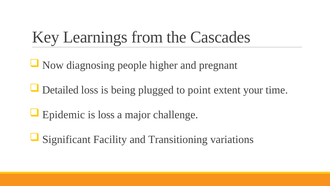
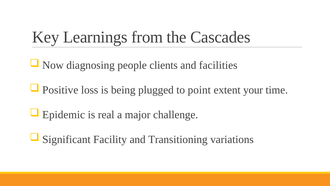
higher: higher -> clients (164, 65)
pregnant: pregnant -> facilities (218, 65)
Detailed: Detailed -> Positive (60, 90)
is loss: loss -> real (106, 114)
